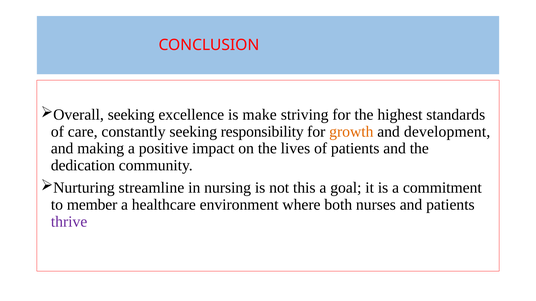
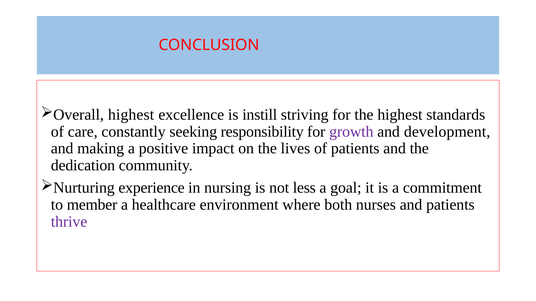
seeking: seeking -> highest (131, 115)
make: make -> instill (260, 115)
growth colour: orange -> purple (351, 132)
streamline: streamline -> experience (152, 188)
this: this -> less (304, 188)
